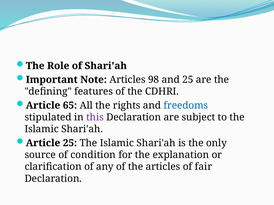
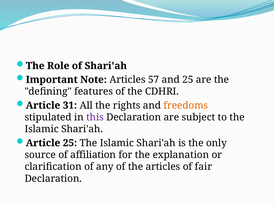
98: 98 -> 57 (154, 80)
65: 65 -> 31 (70, 106)
freedoms colour: blue -> orange (186, 106)
condition: condition -> affiliation (93, 155)
